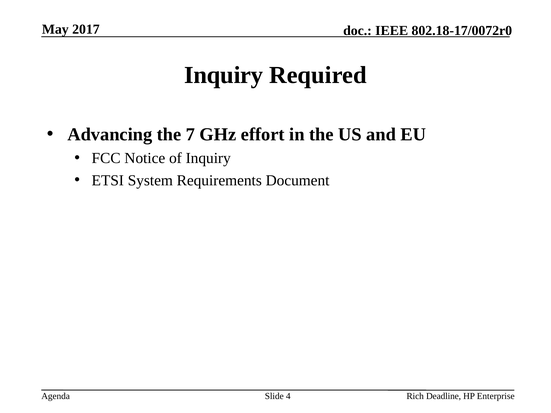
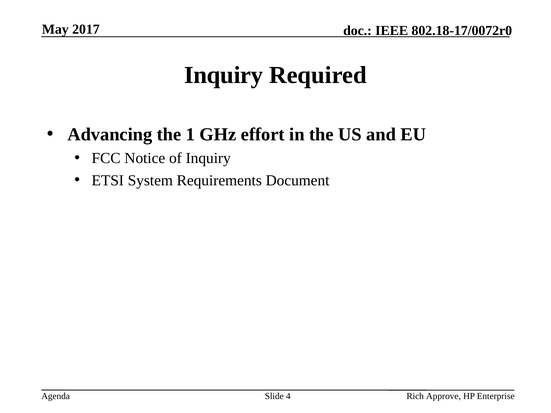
7: 7 -> 1 (190, 134)
Deadline: Deadline -> Approve (443, 396)
